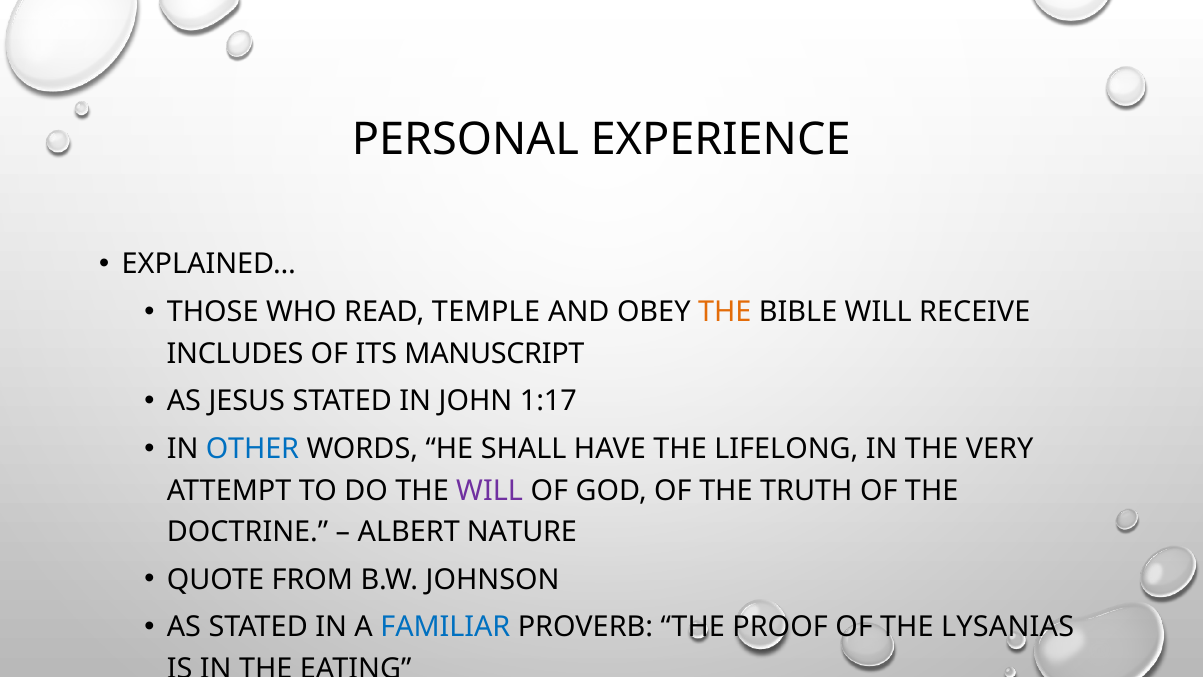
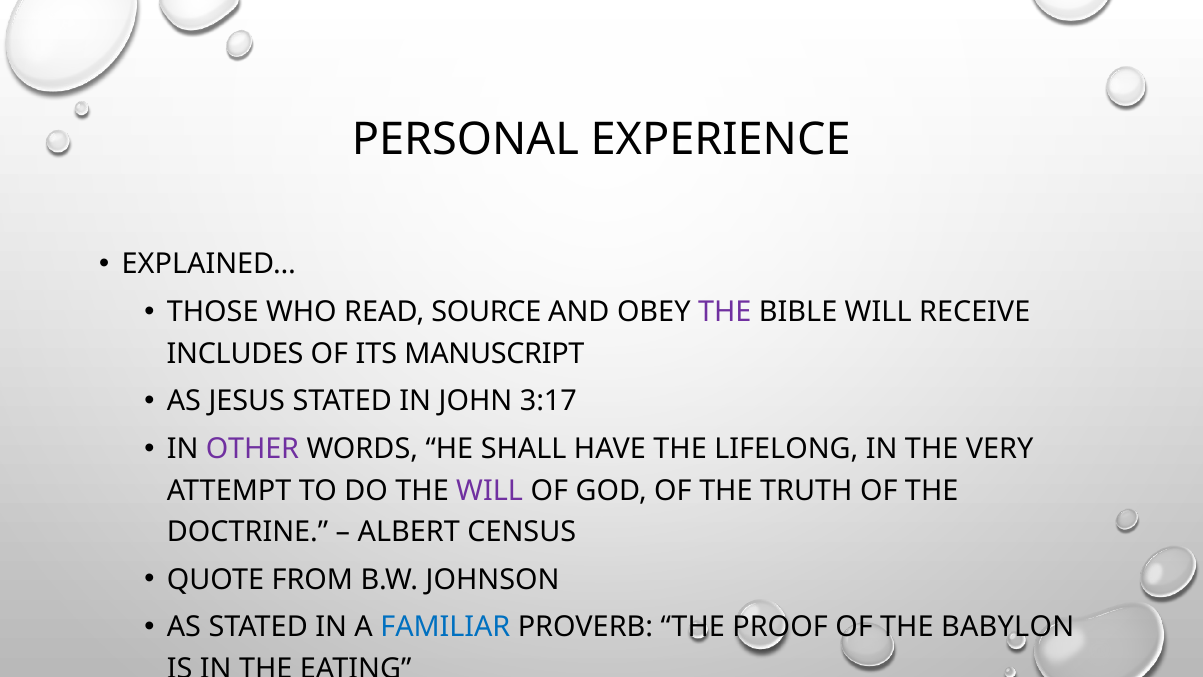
TEMPLE: TEMPLE -> SOURCE (486, 312)
THE colour: orange -> purple (725, 312)
1:17: 1:17 -> 3:17 (548, 401)
OTHER colour: blue -> purple (252, 449)
NATURE: NATURE -> CENSUS (522, 532)
LYSANIAS: LYSANIAS -> BABYLON (1008, 627)
